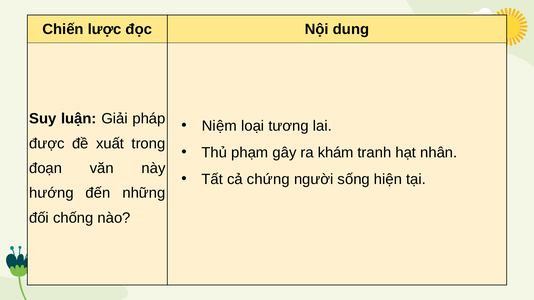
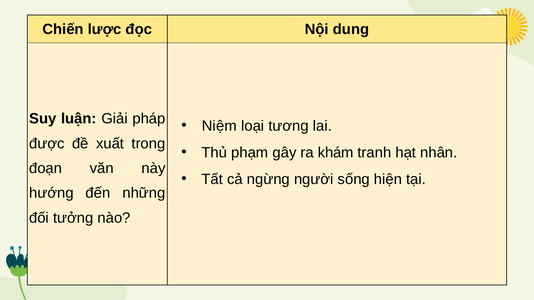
chứng: chứng -> ngừng (268, 179)
chống: chống -> tưởng (73, 218)
